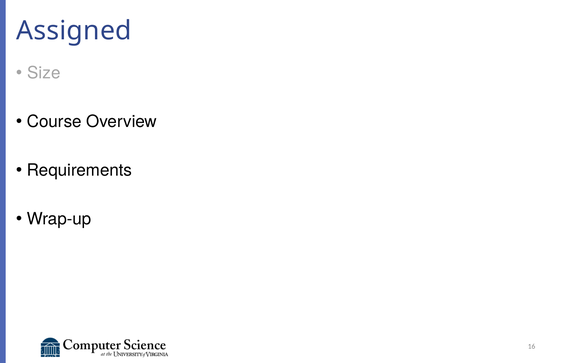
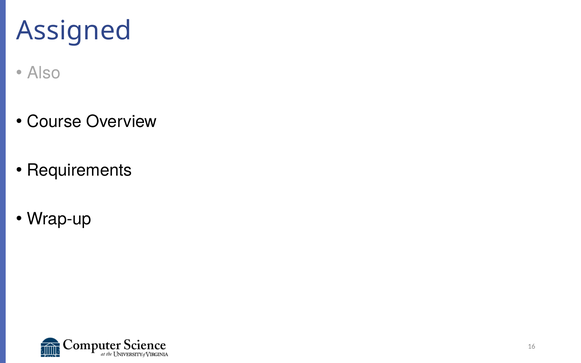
Size: Size -> Also (44, 73)
